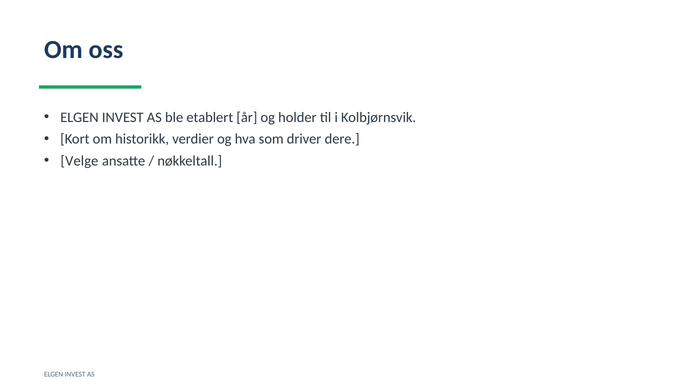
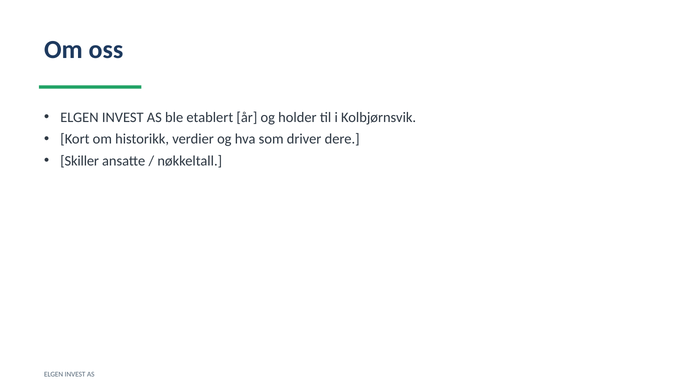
Velge: Velge -> Skiller (80, 161)
